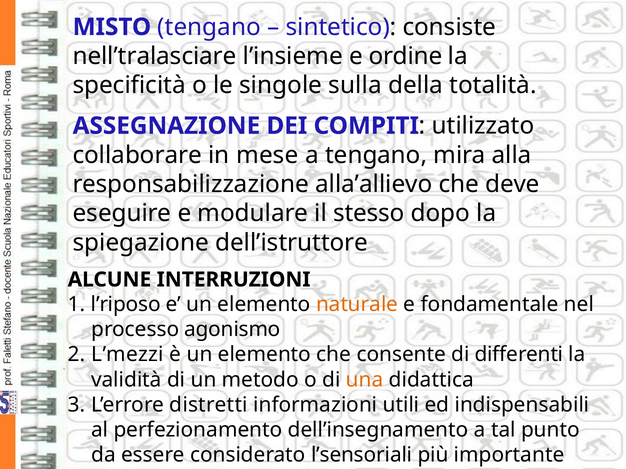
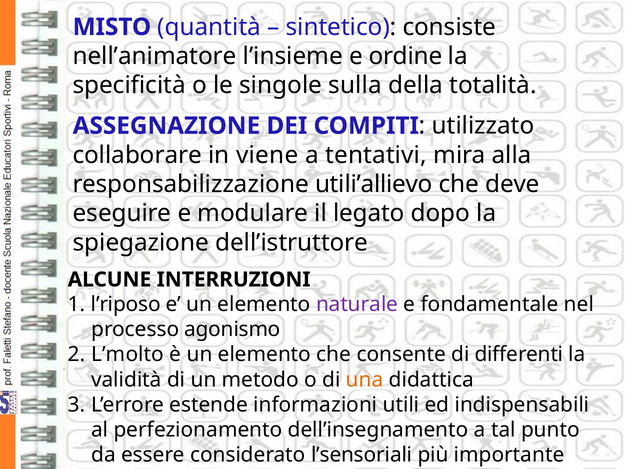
MISTO tengano: tengano -> quantità (209, 27)
nell’tralasciare: nell’tralasciare -> nell’animatore (155, 56)
mese: mese -> viene (267, 155)
a tengano: tengano -> tentativi (376, 155)
alla’allievo: alla’allievo -> utili’allievo (374, 184)
stesso: stesso -> legato (369, 214)
naturale colour: orange -> purple (357, 305)
L’mezzi: L’mezzi -> L’molto (128, 355)
distretti: distretti -> estende (209, 405)
